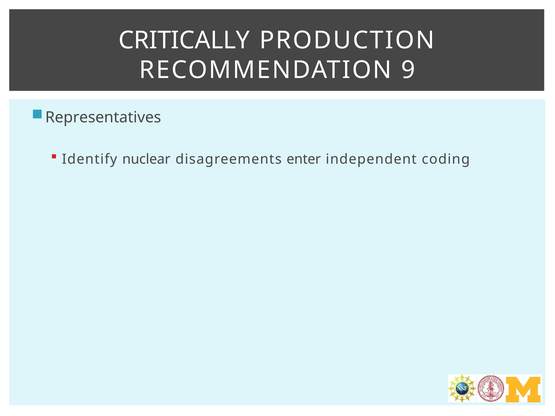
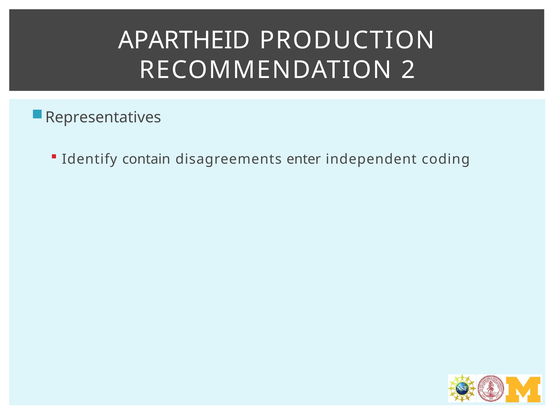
CRITICALLY: CRITICALLY -> APARTHEID (184, 40)
9: 9 -> 2 (408, 70)
nuclear: nuclear -> contain (146, 159)
